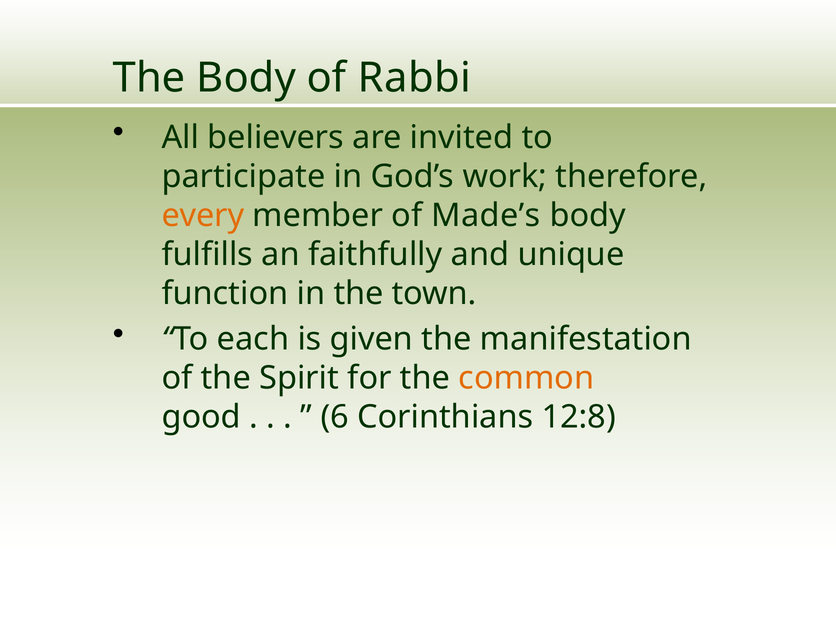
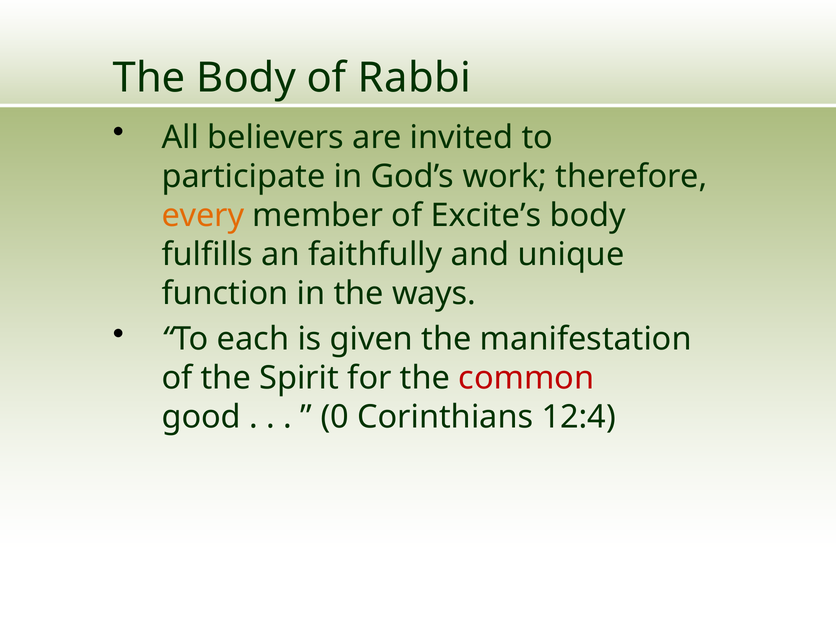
Made’s: Made’s -> Excite’s (486, 216)
town: town -> ways (434, 294)
common colour: orange -> red (526, 378)
6: 6 -> 0 (335, 417)
12:8: 12:8 -> 12:4 (579, 417)
